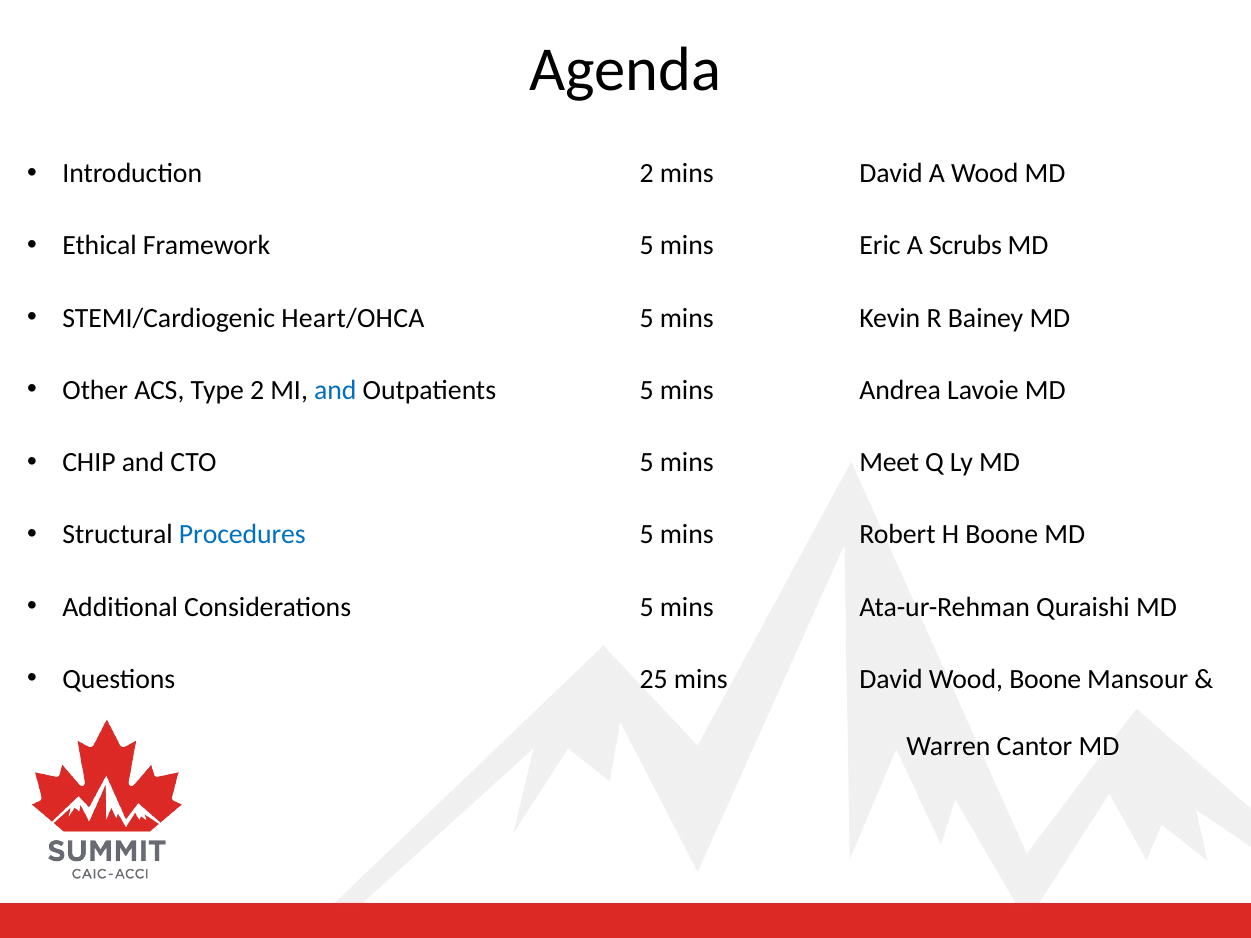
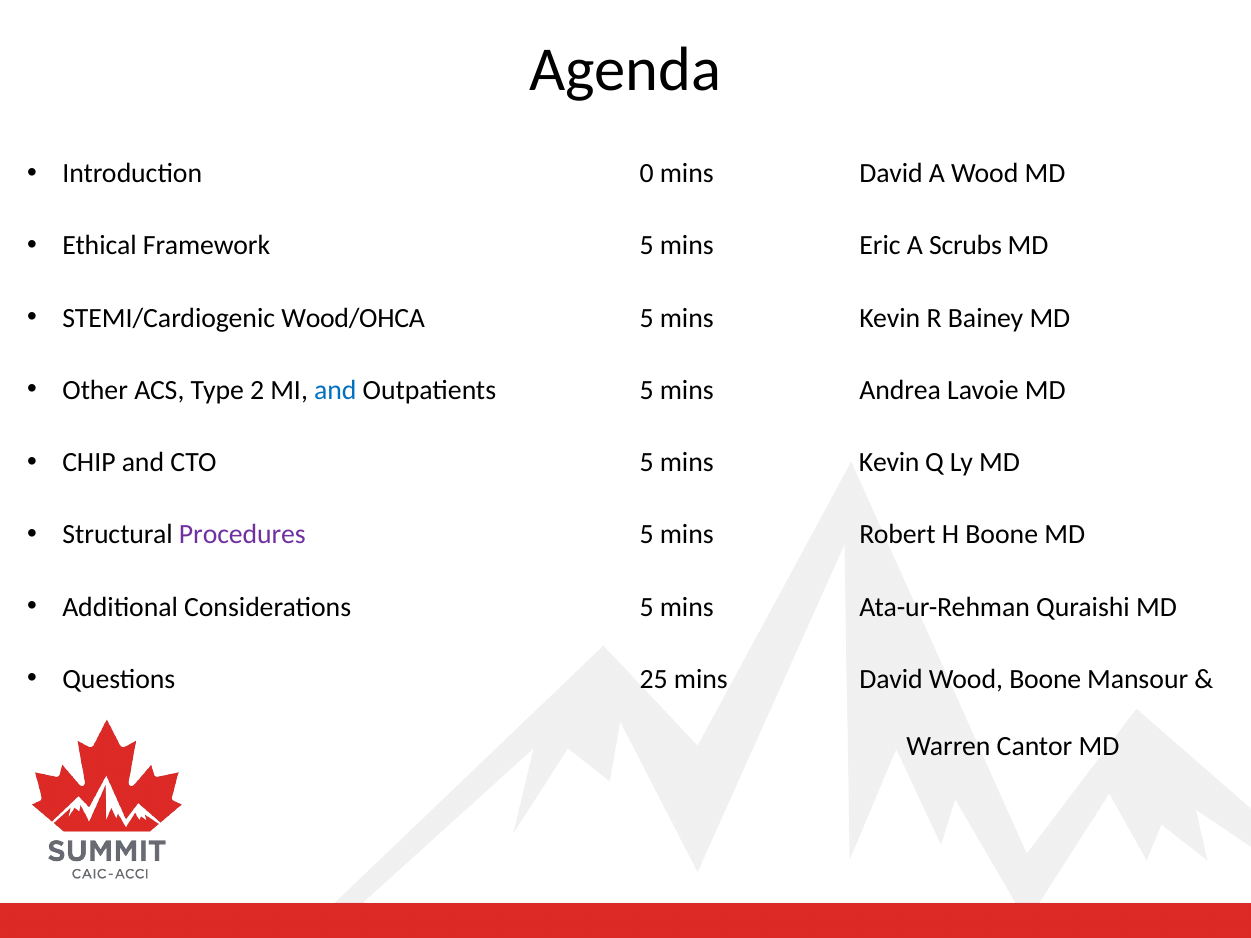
Introduction 2: 2 -> 0 (647, 174)
Heart/OHCA: Heart/OHCA -> Wood/OHCA (353, 318)
CTO 5 mins Meet: Meet -> Kevin (889, 463)
Procedures colour: blue -> purple (242, 535)
